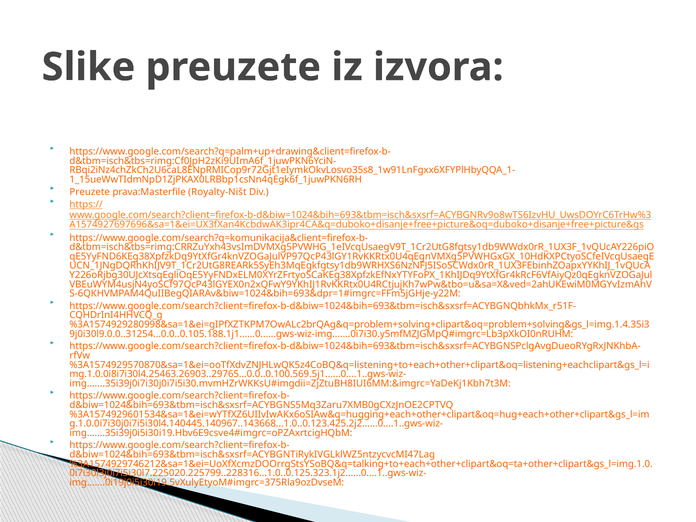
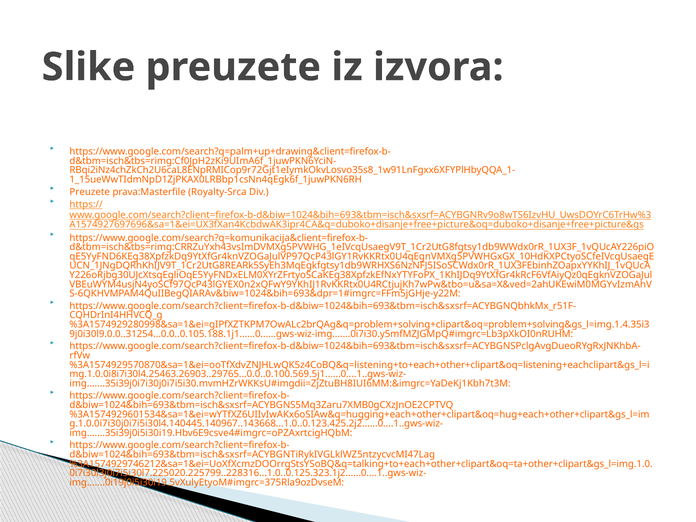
Royalty-Ništ: Royalty-Ništ -> Royalty-Srca (217, 192)
